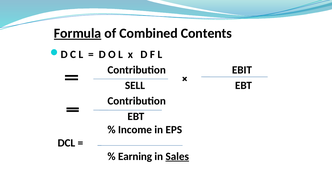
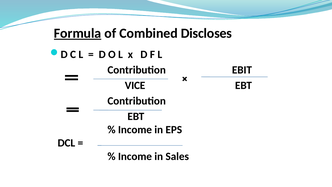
Contents: Contents -> Discloses (206, 33)
SELL: SELL -> VICE (135, 85)
Earning: Earning -> Income (135, 156)
Sales underline: present -> none (177, 156)
